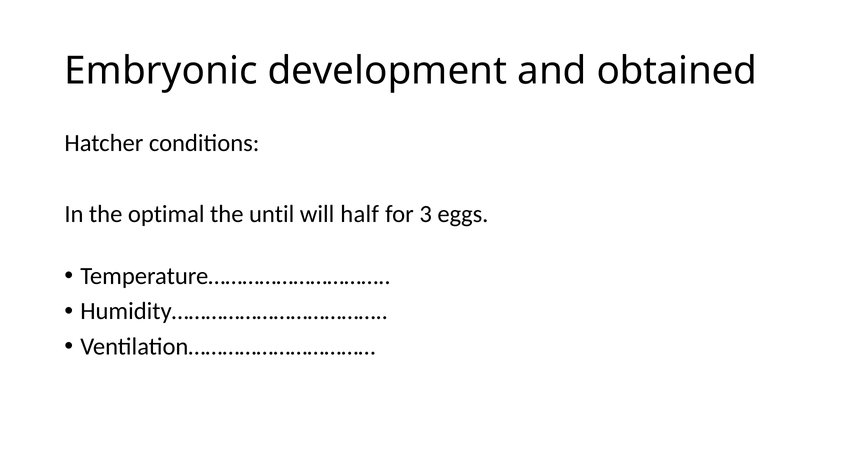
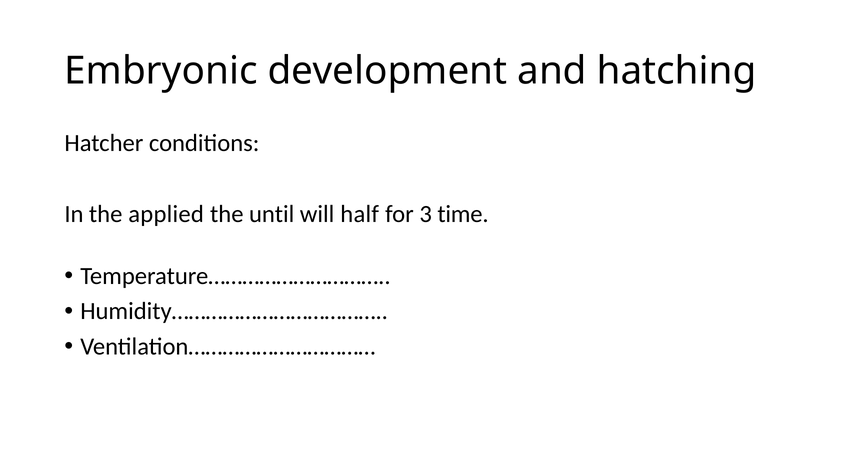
obtained: obtained -> hatching (677, 71)
optimal: optimal -> applied (166, 214)
eggs: eggs -> time (463, 214)
